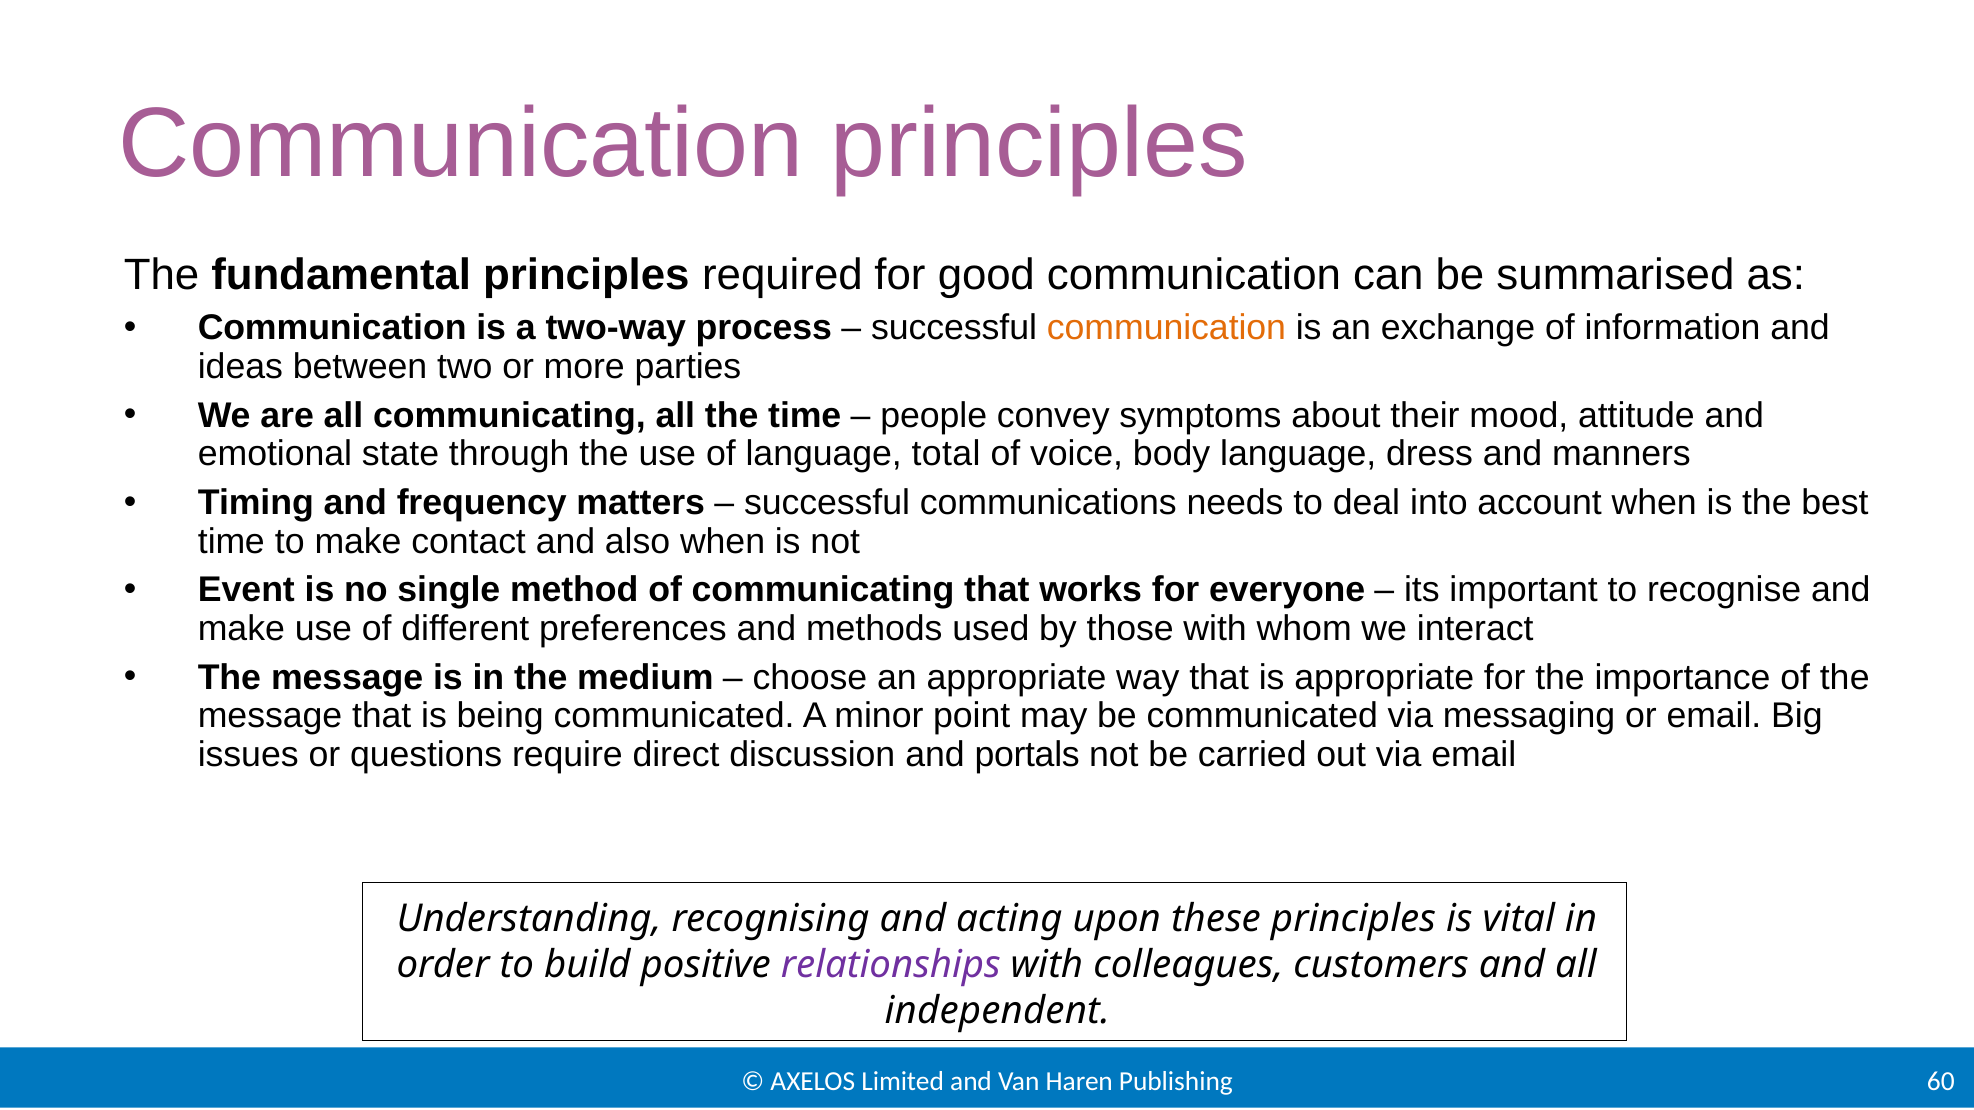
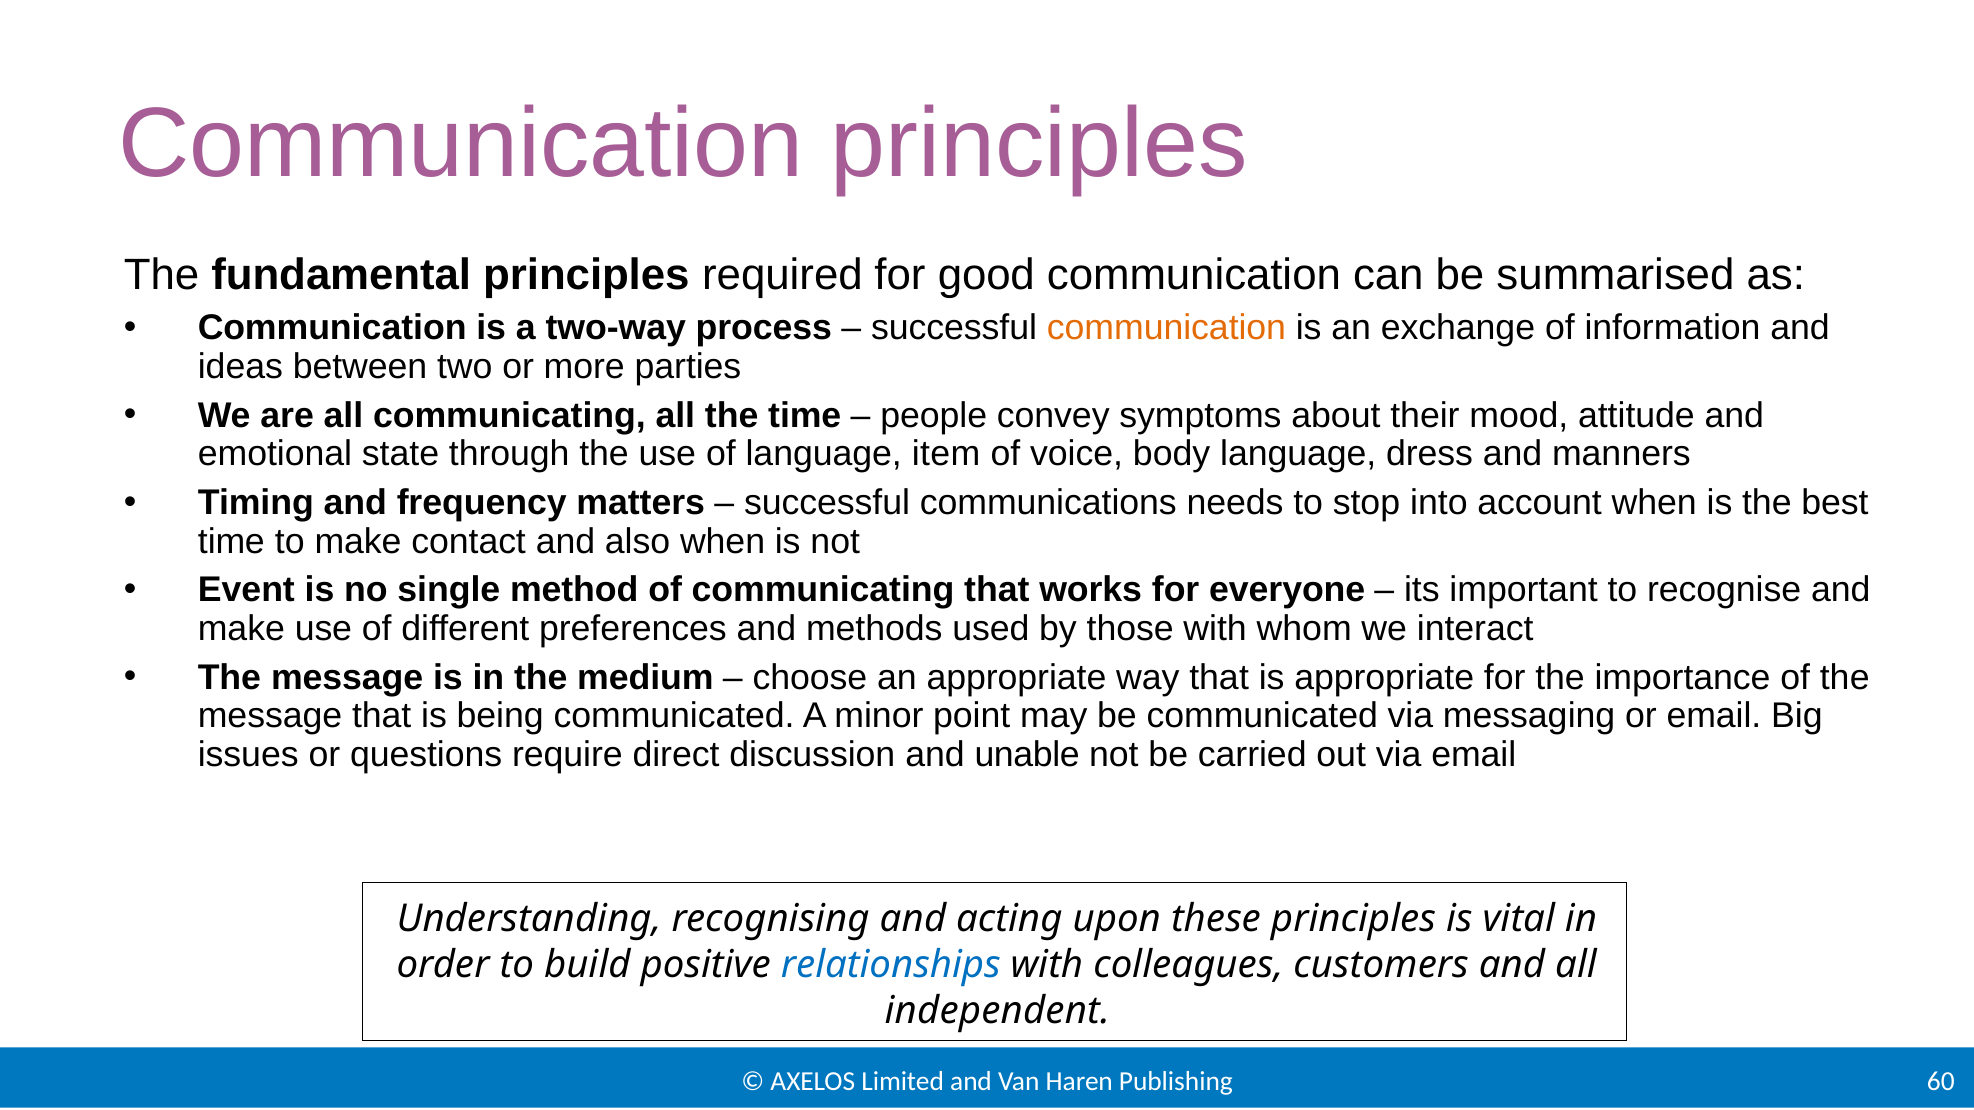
total: total -> item (946, 454)
deal: deal -> stop (1366, 503)
portals: portals -> unable (1027, 755)
relationships colour: purple -> blue (891, 965)
